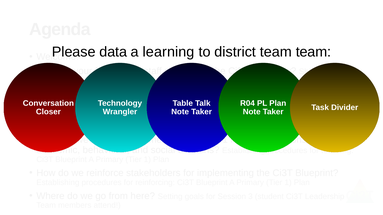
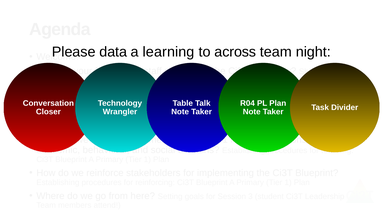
district: district -> across (235, 52)
team team: team -> night (313, 52)
